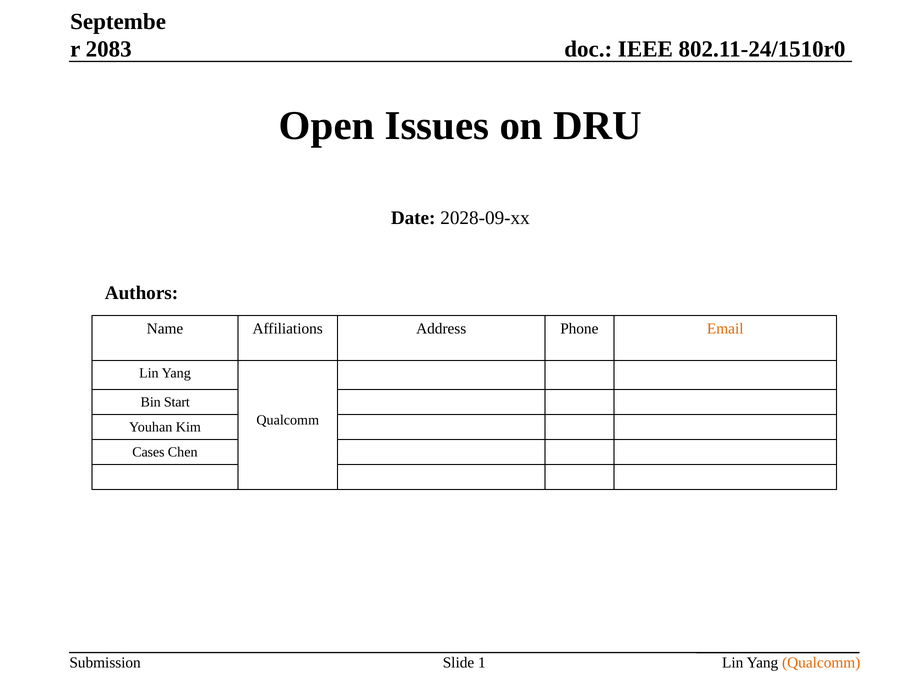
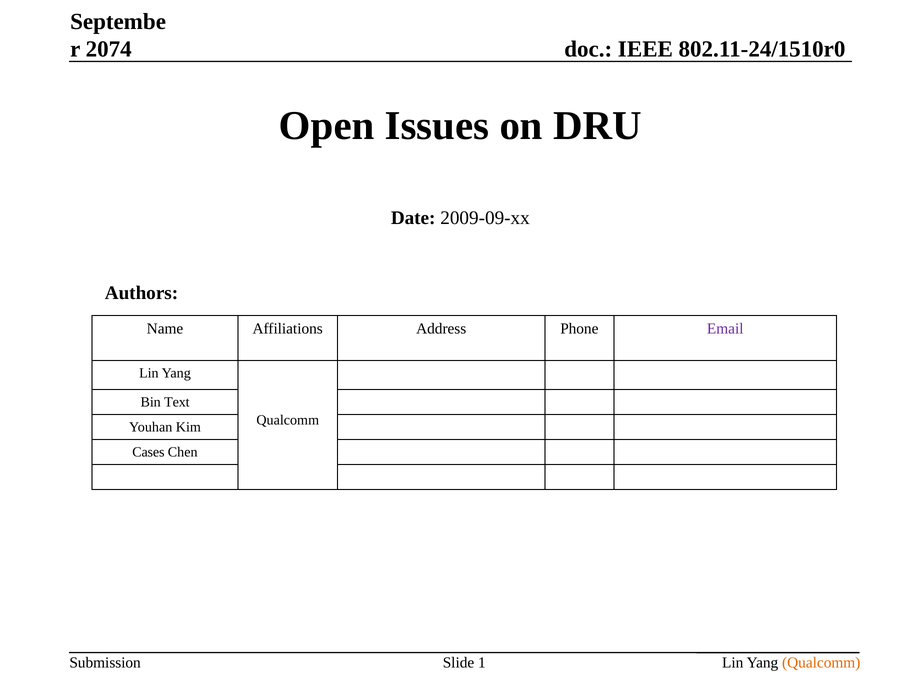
2083: 2083 -> 2074 (109, 49)
2028-09-xx: 2028-09-xx -> 2009-09-xx (485, 218)
Email colour: orange -> purple (725, 329)
Start: Start -> Text (177, 402)
